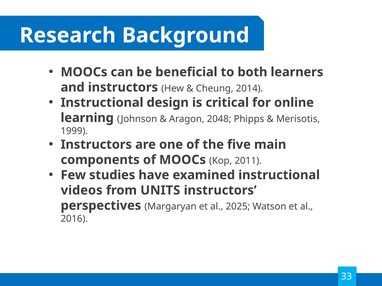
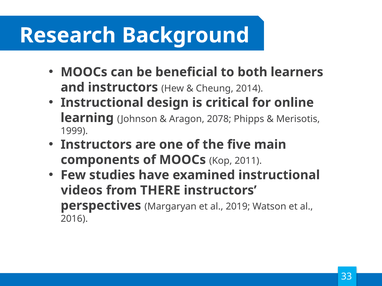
2048: 2048 -> 2078 (219, 119)
UNITS: UNITS -> THERE (160, 191)
2025: 2025 -> 2019 (238, 207)
